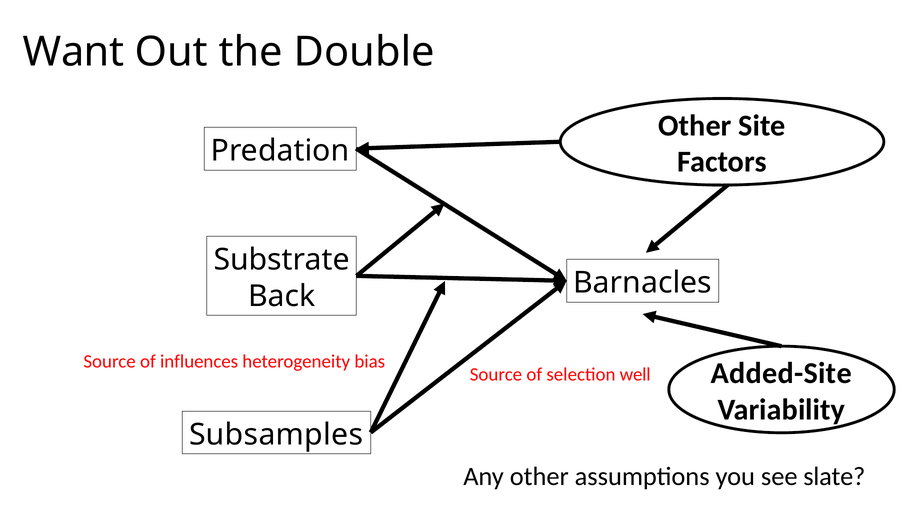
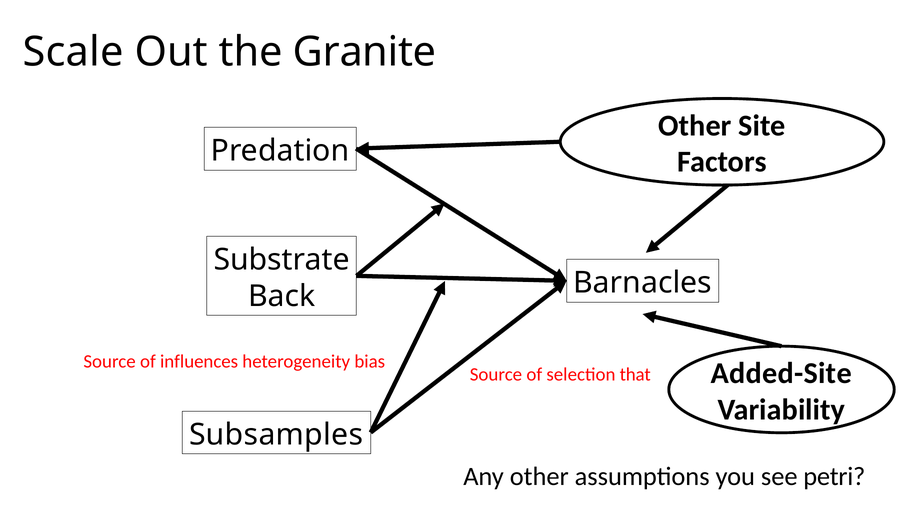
Want: Want -> Scale (73, 52)
Double: Double -> Granite (364, 52)
well: well -> that (635, 375)
slate: slate -> petri (834, 477)
